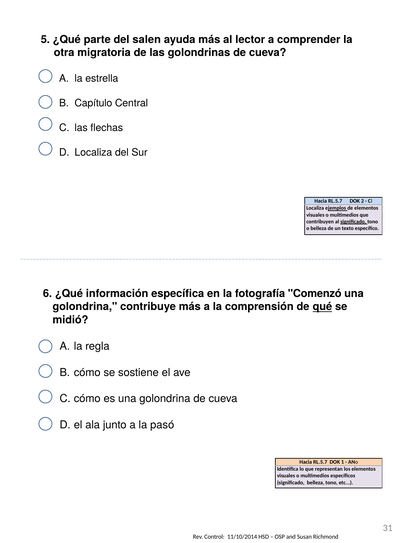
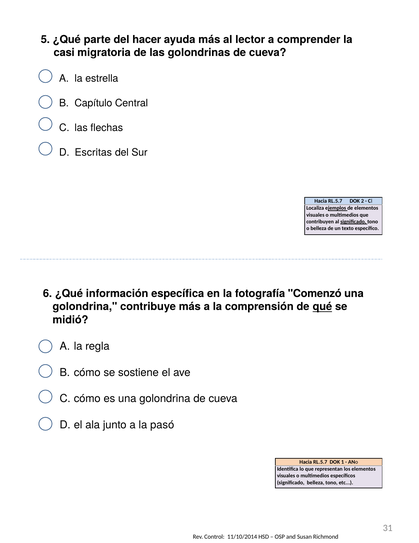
salen: salen -> hacer (147, 39)
otra: otra -> casi (64, 53)
Localiza: Localiza -> Escritas (93, 152)
